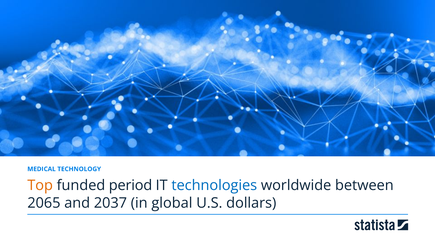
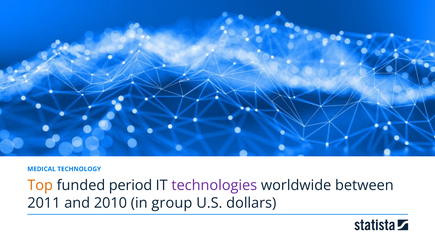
technologies colour: blue -> purple (214, 185)
2065: 2065 -> 2011 (44, 203)
2037: 2037 -> 2010 (110, 203)
global: global -> group (172, 203)
